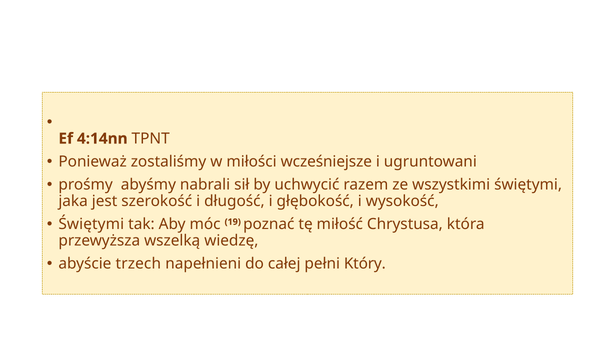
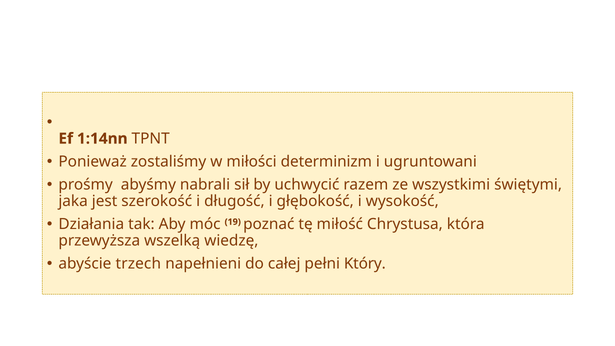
4:14nn: 4:14nn -> 1:14nn (102, 139)
wcześniejsze: wcześniejsze -> determinizm (326, 162)
Świętymi: Świętymi -> Działania (91, 224)
